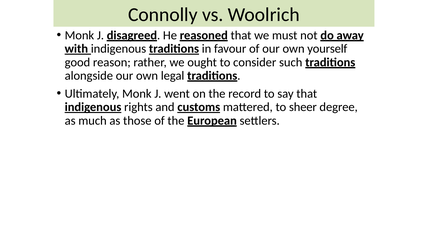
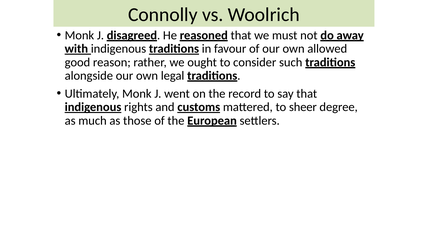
yourself: yourself -> allowed (327, 49)
